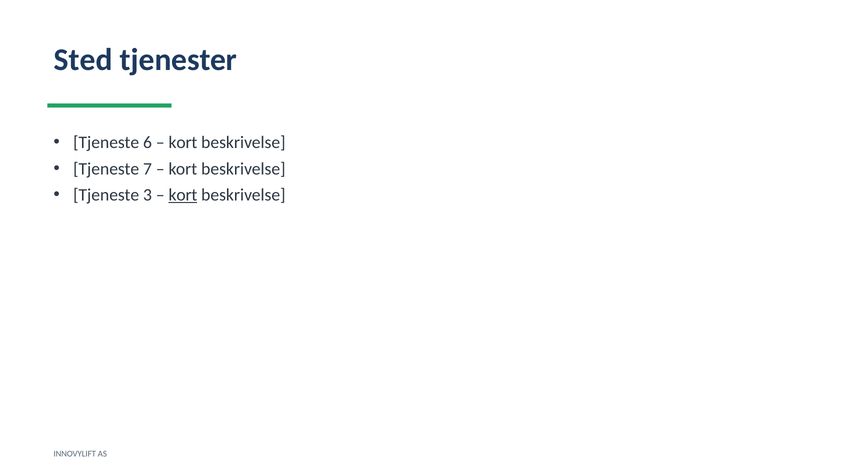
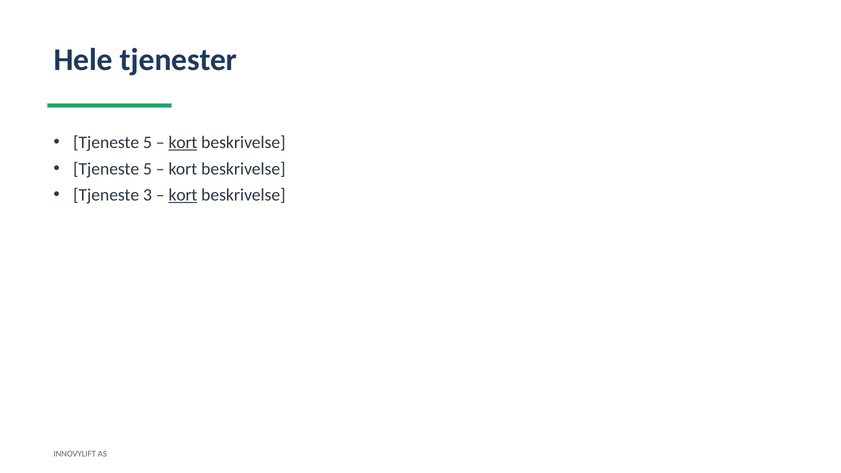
Sted: Sted -> Hele (83, 60)
6: 6 -> 5 (147, 142)
kort underline: none -> present (183, 142)
7: 7 -> 5 (147, 169)
